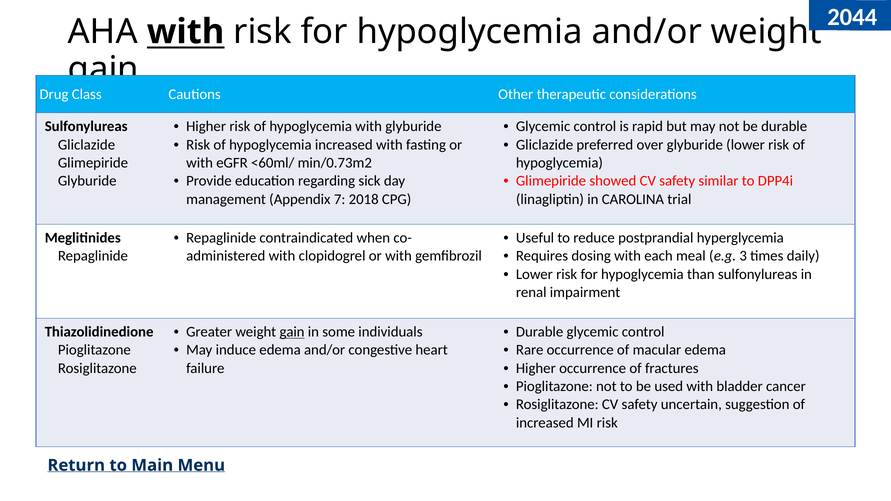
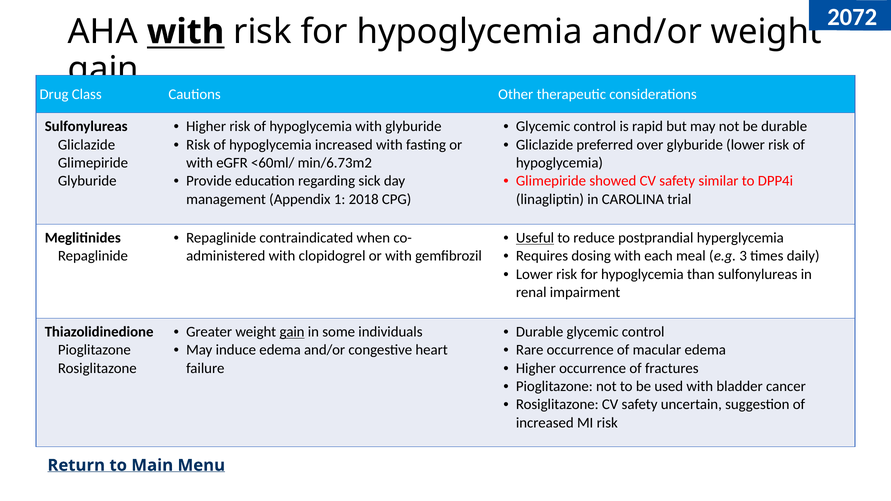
2044: 2044 -> 2072 (852, 17)
min/0.73m2: min/0.73m2 -> min/6.73m2 (335, 163)
7: 7 -> 1 (340, 199)
Useful underline: none -> present (535, 238)
